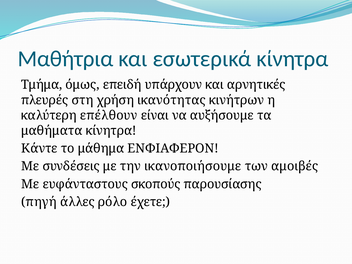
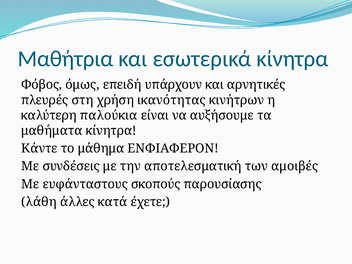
Τμήμα: Τμήμα -> Φόβος (42, 85)
επέλθουν: επέλθουν -> παλούκια (109, 115)
ικανοποιήσουμε: ικανοποιήσουμε -> αποτελεσματική (193, 166)
πηγή: πηγή -> λάθη (39, 202)
ρόλο: ρόλο -> κατά (113, 202)
